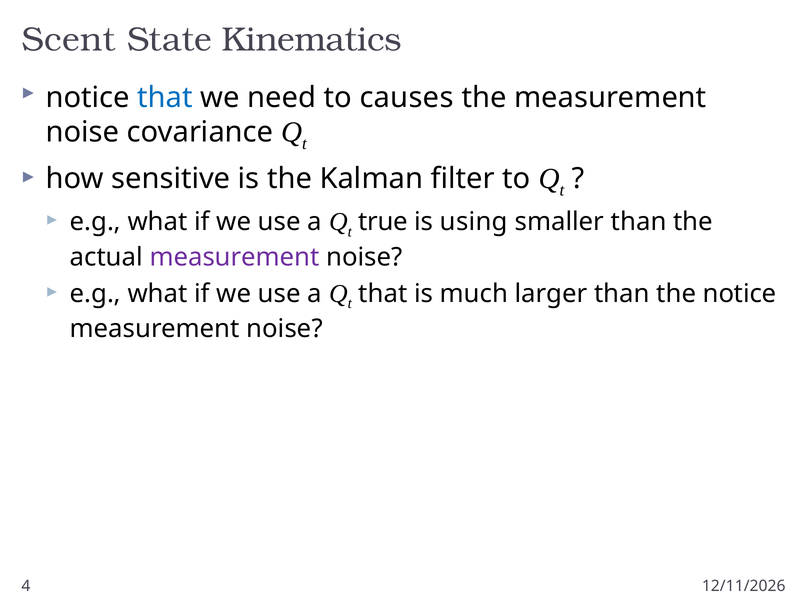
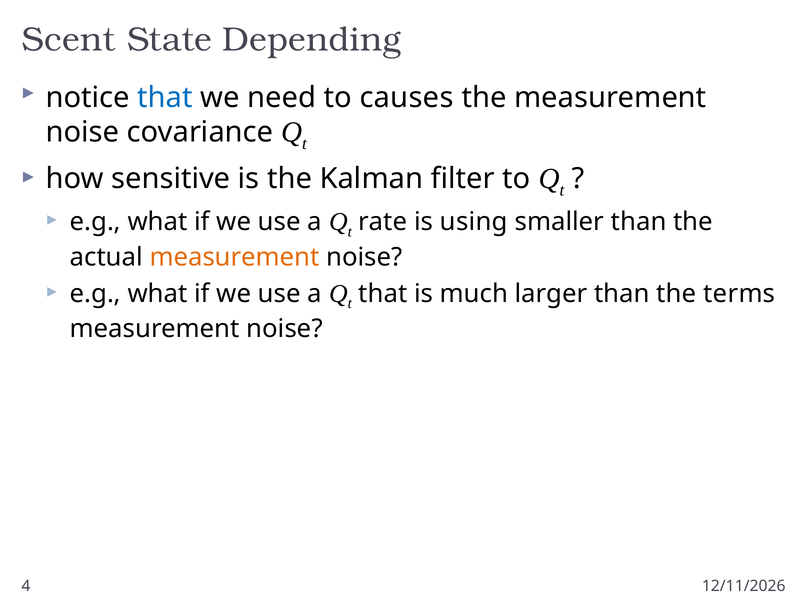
Kinematics: Kinematics -> Depending (312, 40)
true: true -> rate (383, 222)
measurement colour: purple -> orange (235, 257)
the notice: notice -> terms (739, 294)
